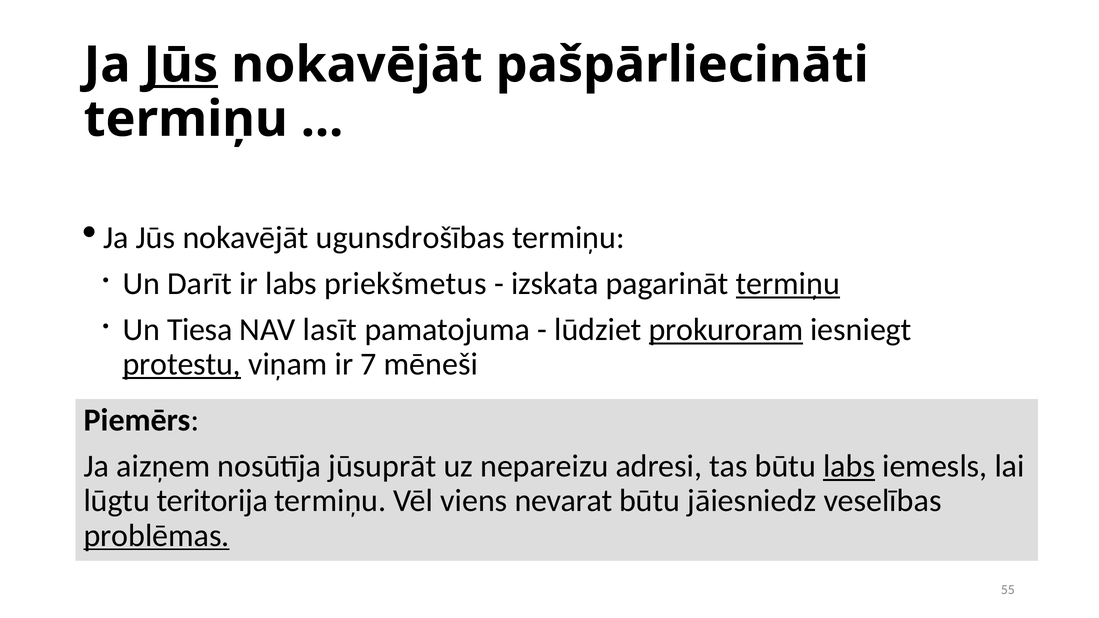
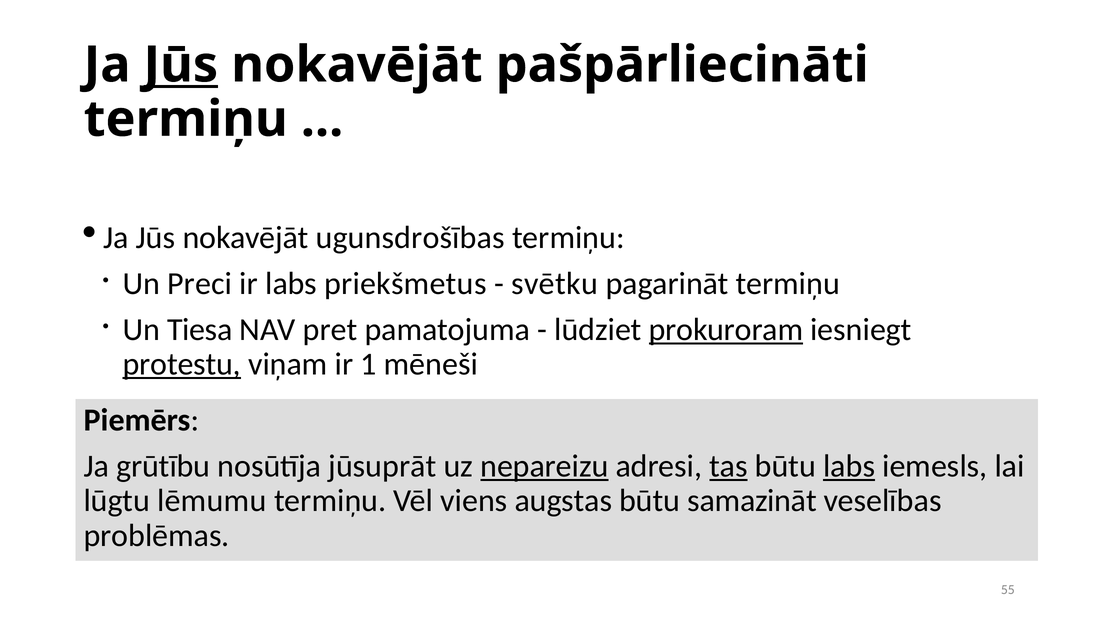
Darīt: Darīt -> Preci (200, 284)
izskata: izskata -> svētku (555, 284)
termiņu underline: present -> none (788, 284)
lasīt: lasīt -> pret (330, 330)
7: 7 -> 1 (369, 364)
aizņem: aizņem -> grūtību (163, 466)
nepareizu underline: none -> present (544, 466)
tas underline: none -> present (729, 466)
teritorija: teritorija -> lēmumu (212, 501)
nevarat: nevarat -> augstas (563, 501)
jāiesniedz: jāiesniedz -> samazināt (752, 501)
problēmas underline: present -> none (157, 536)
